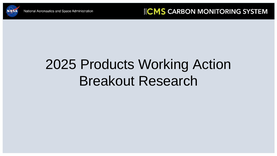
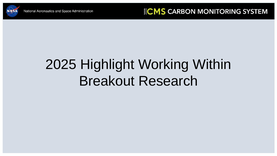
Products: Products -> Highlight (107, 64)
Action: Action -> Within (212, 64)
